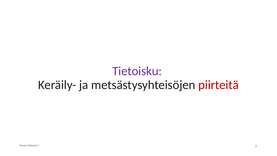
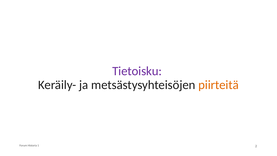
piirteitä colour: red -> orange (219, 85)
